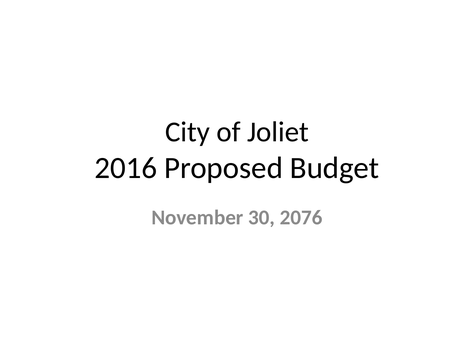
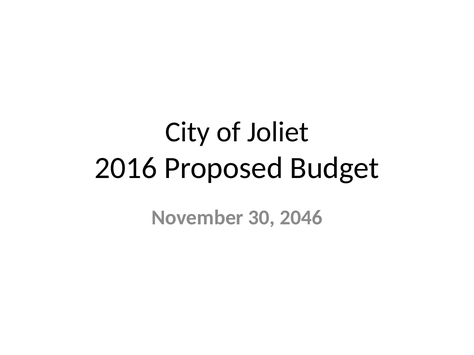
2076: 2076 -> 2046 (301, 218)
